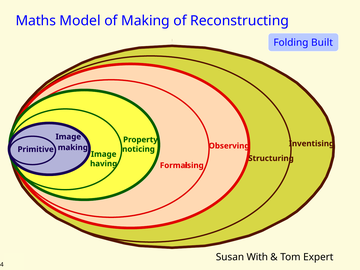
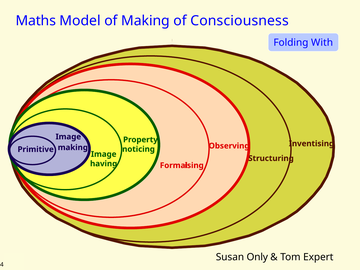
Reconstructing: Reconstructing -> Consciousness (240, 21)
Built: Built -> With (322, 43)
With: With -> Only (257, 257)
